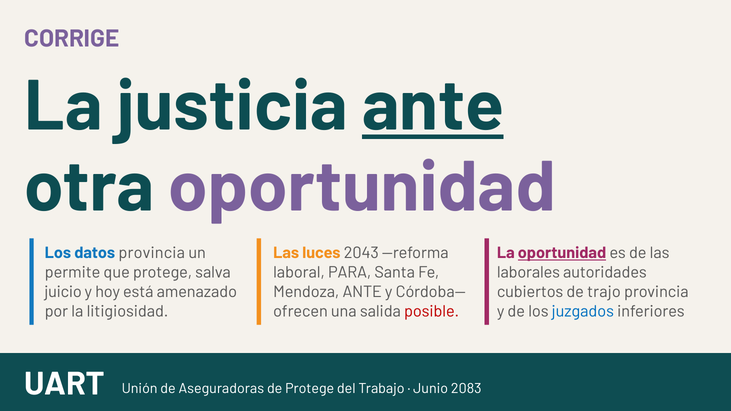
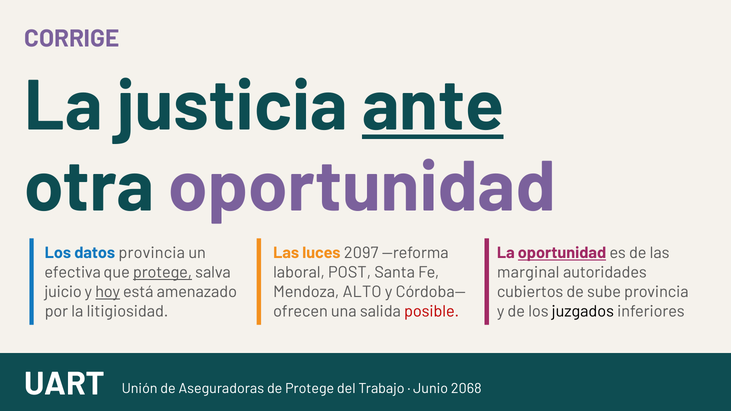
2043: 2043 -> 2097 (361, 253)
permite: permite -> efectiva (73, 273)
protege underline: none -> present (162, 273)
PARA: PARA -> POST (350, 273)
laborales: laborales -> marginal (528, 273)
hoy underline: none -> present (108, 292)
Mendoza ANTE: ANTE -> ALTO (362, 292)
trajo: trajo -> sube (604, 292)
juzgados colour: blue -> black (583, 312)
2083: 2083 -> 2068 (466, 389)
